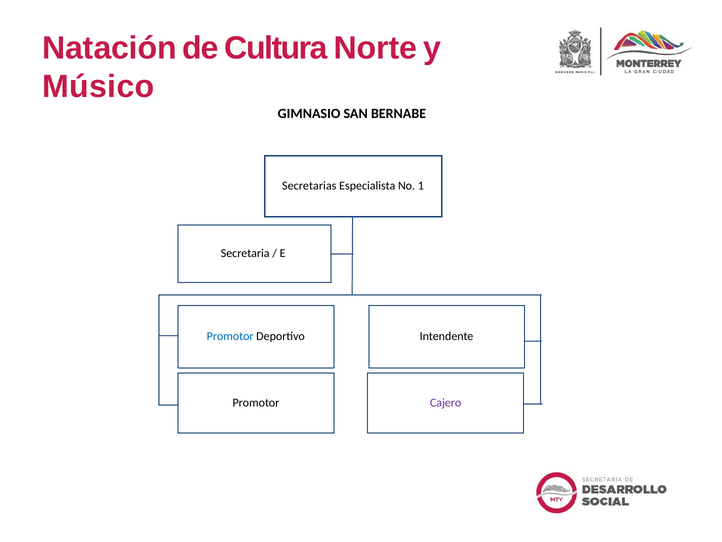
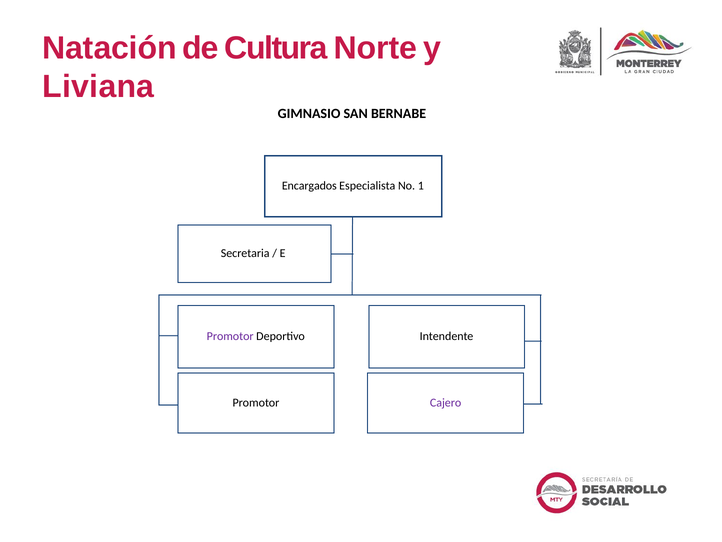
Músico: Músico -> Liviana (98, 87)
Secretarias: Secretarias -> Encargados (309, 186)
Promotor colour: blue -> purple (230, 336)
